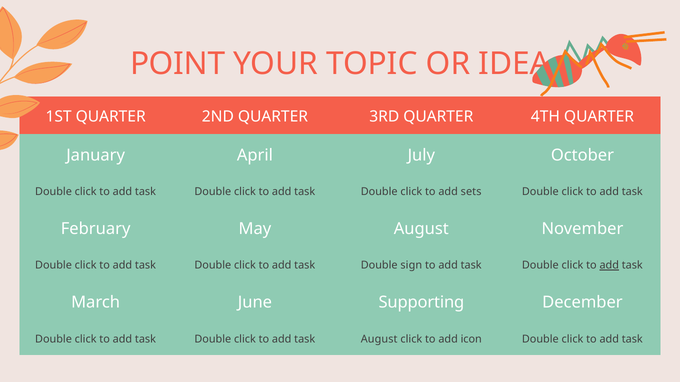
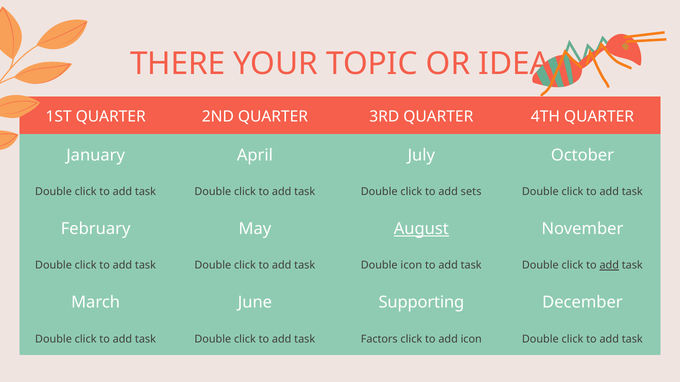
POINT: POINT -> THERE (178, 64)
August underline: none -> present (421, 229)
Double sign: sign -> icon (411, 266)
task August: August -> Factors (379, 339)
